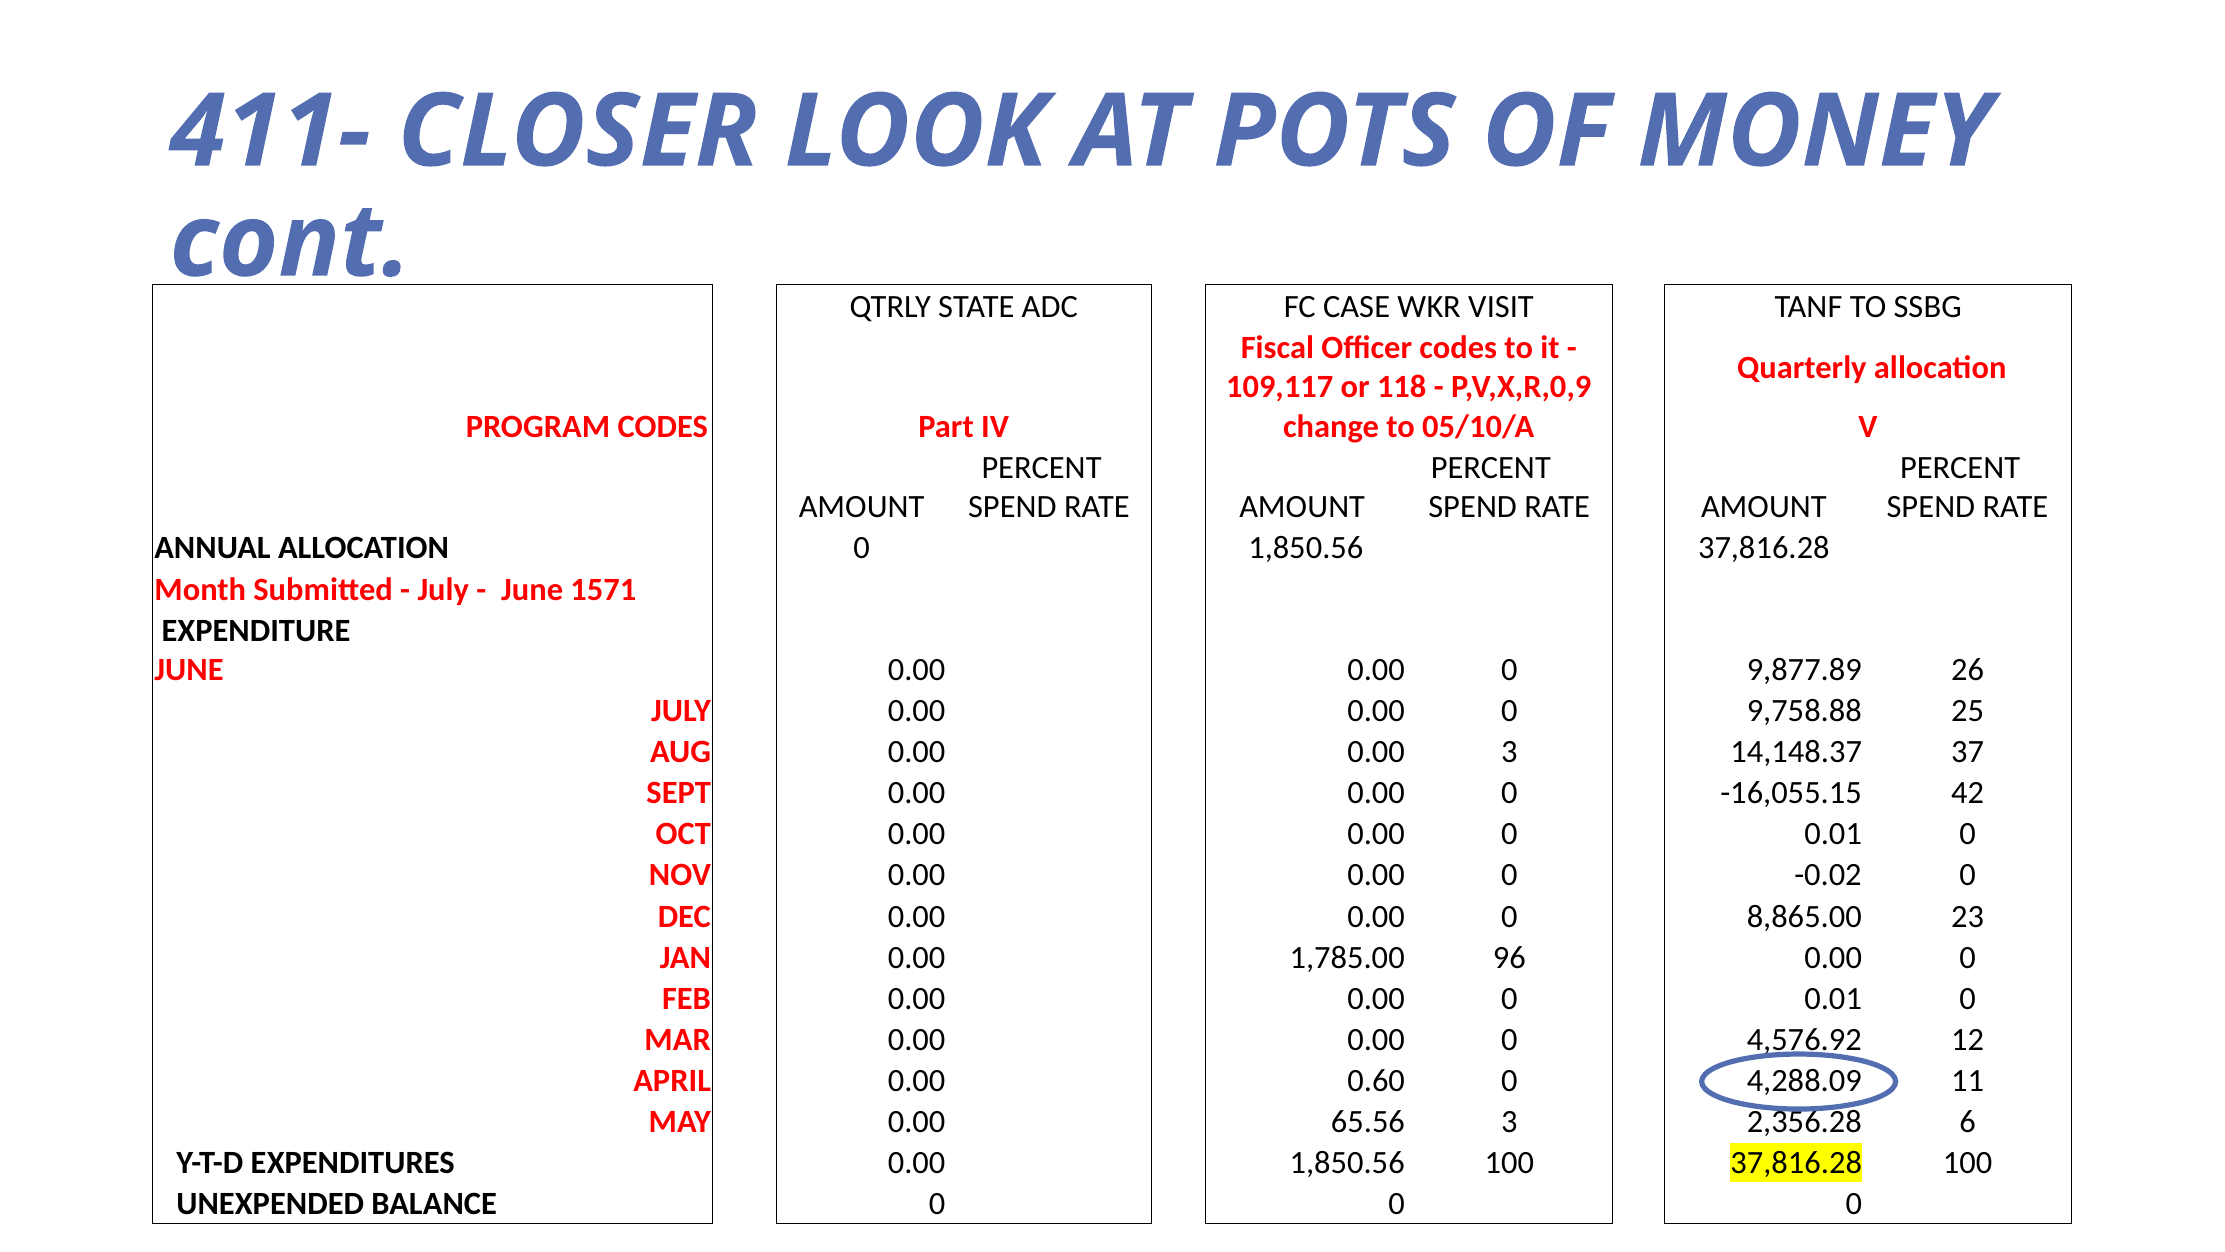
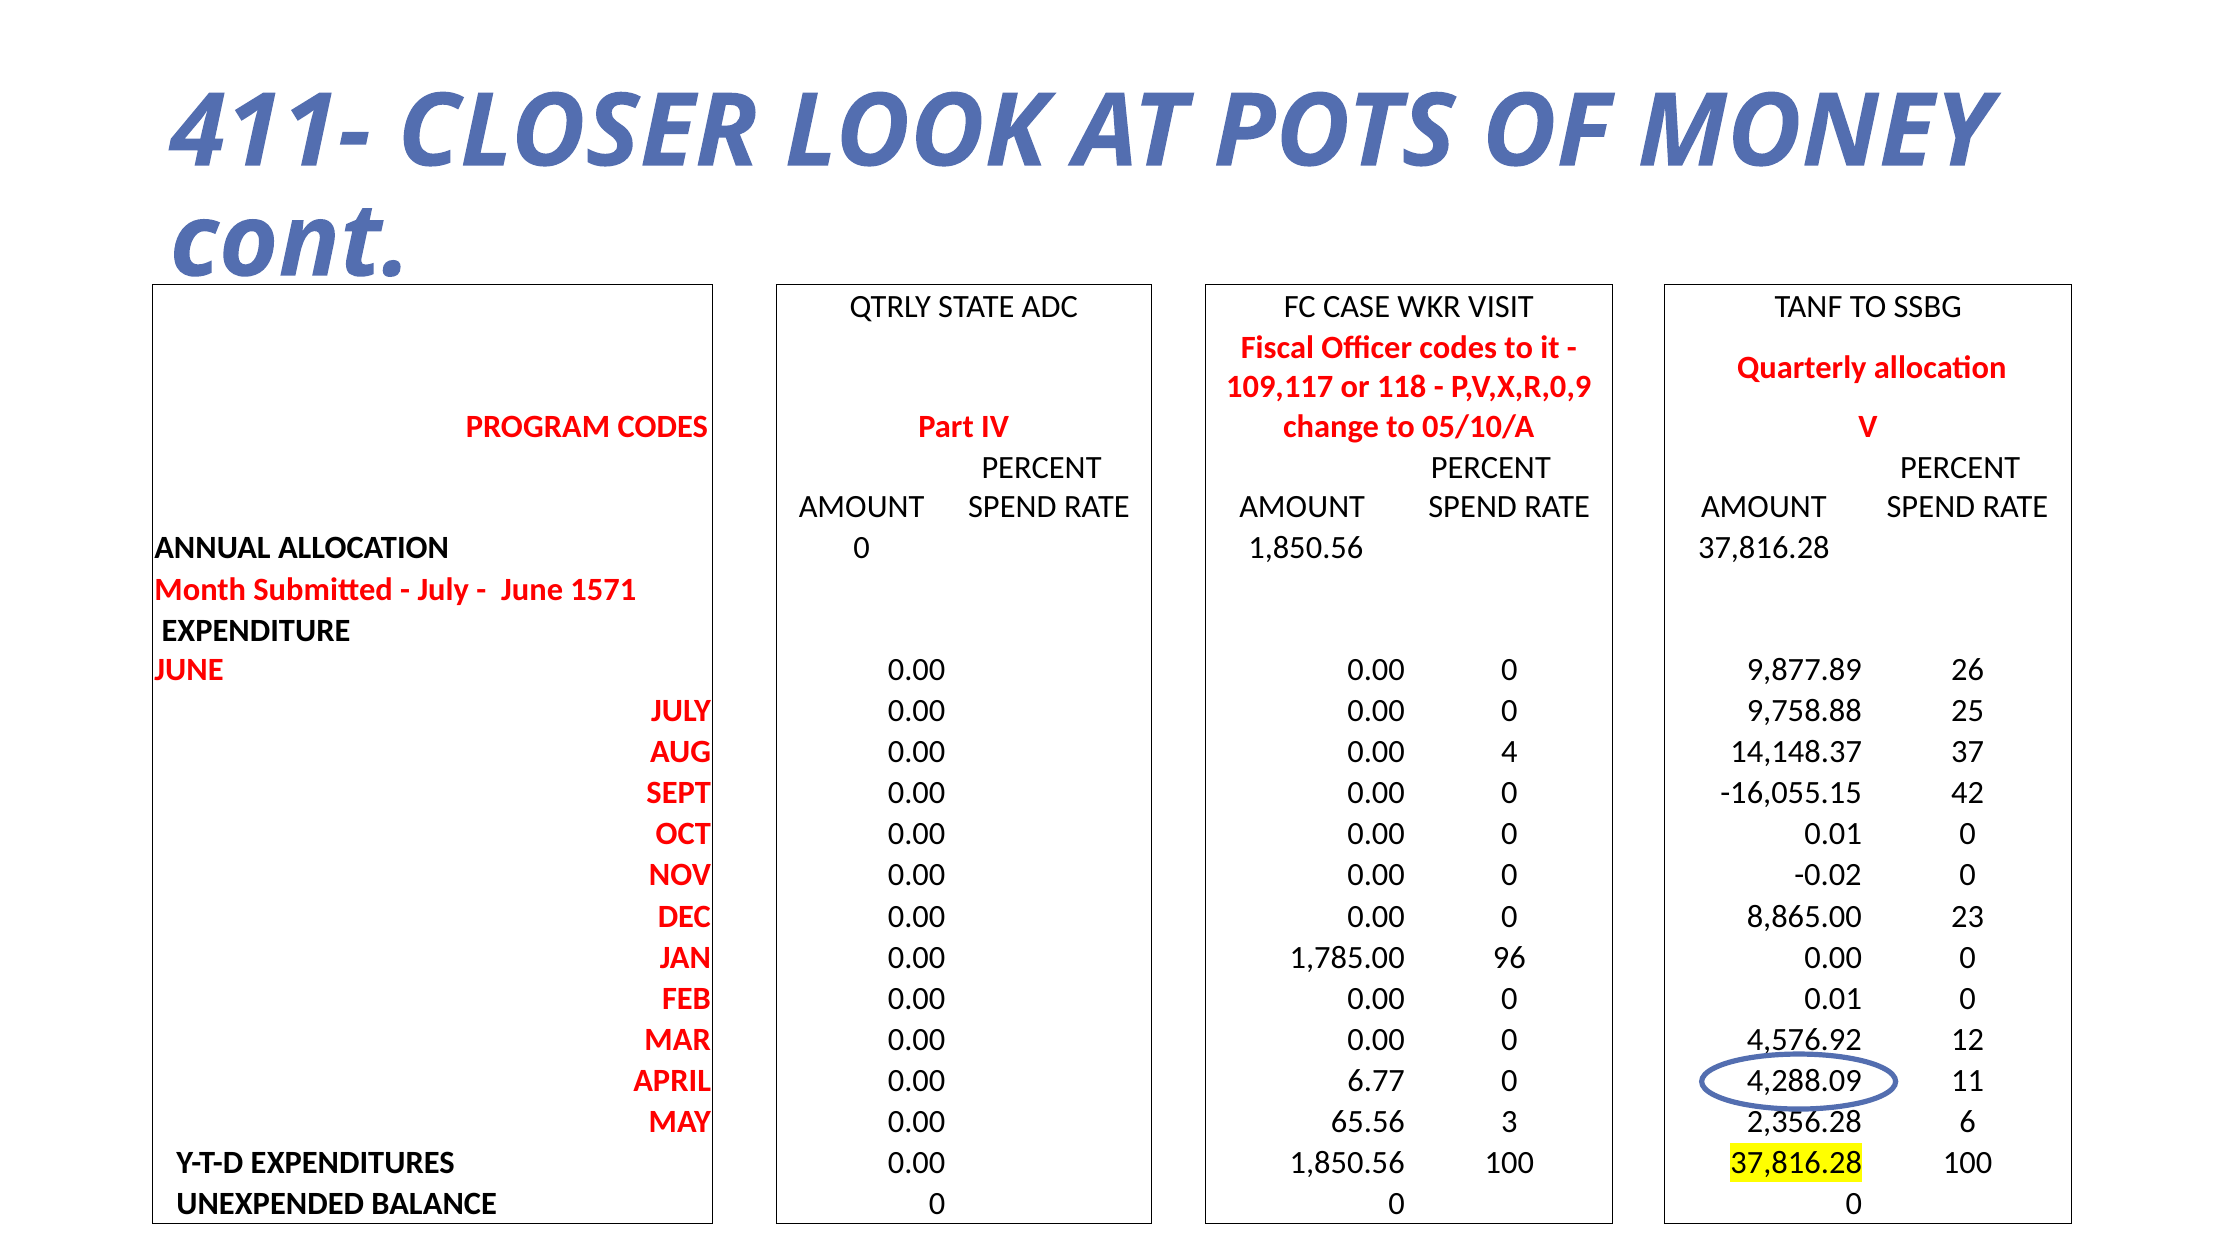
0.00 3: 3 -> 4 (1509, 752)
0.60: 0.60 -> 6.77 (1376, 1080)
